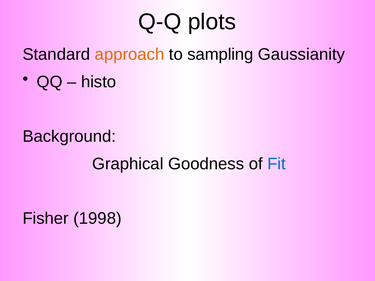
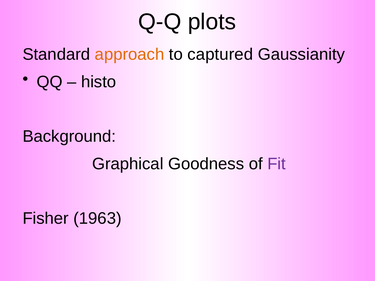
sampling: sampling -> captured (220, 55)
Fit colour: blue -> purple (277, 164)
1998: 1998 -> 1963 (97, 219)
